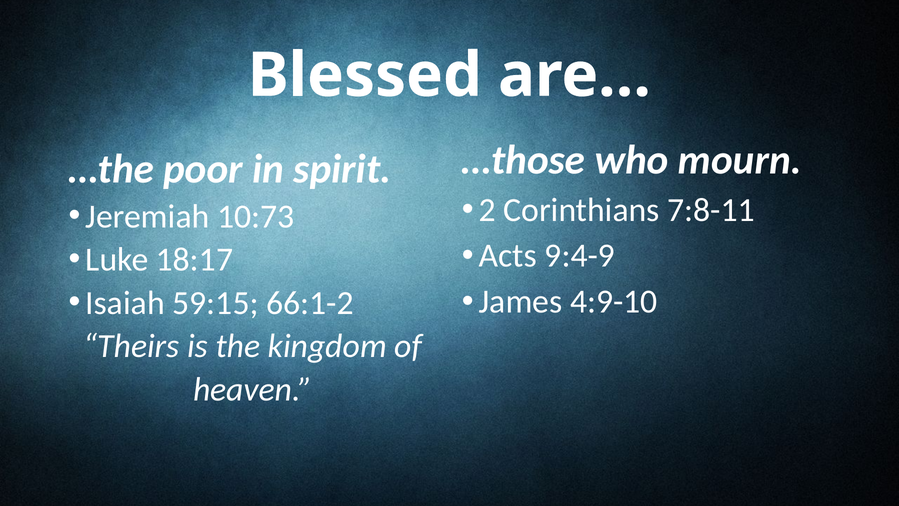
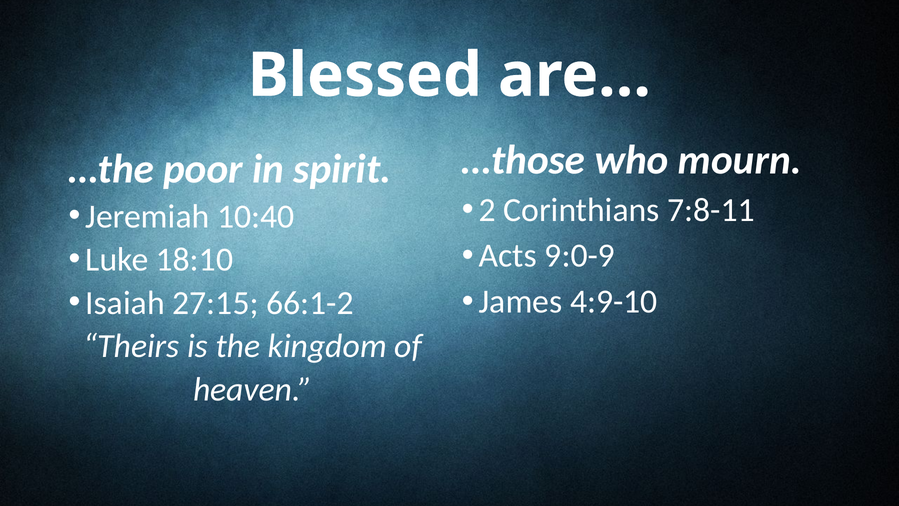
10:73: 10:73 -> 10:40 (256, 216)
9:4-9: 9:4-9 -> 9:0-9 (580, 256)
18:17: 18:17 -> 18:10 (194, 260)
59:15: 59:15 -> 27:15 (215, 303)
